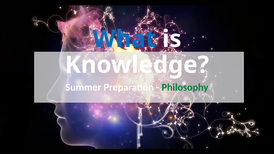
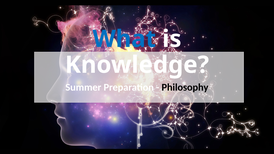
Philosophy colour: green -> black (185, 87)
